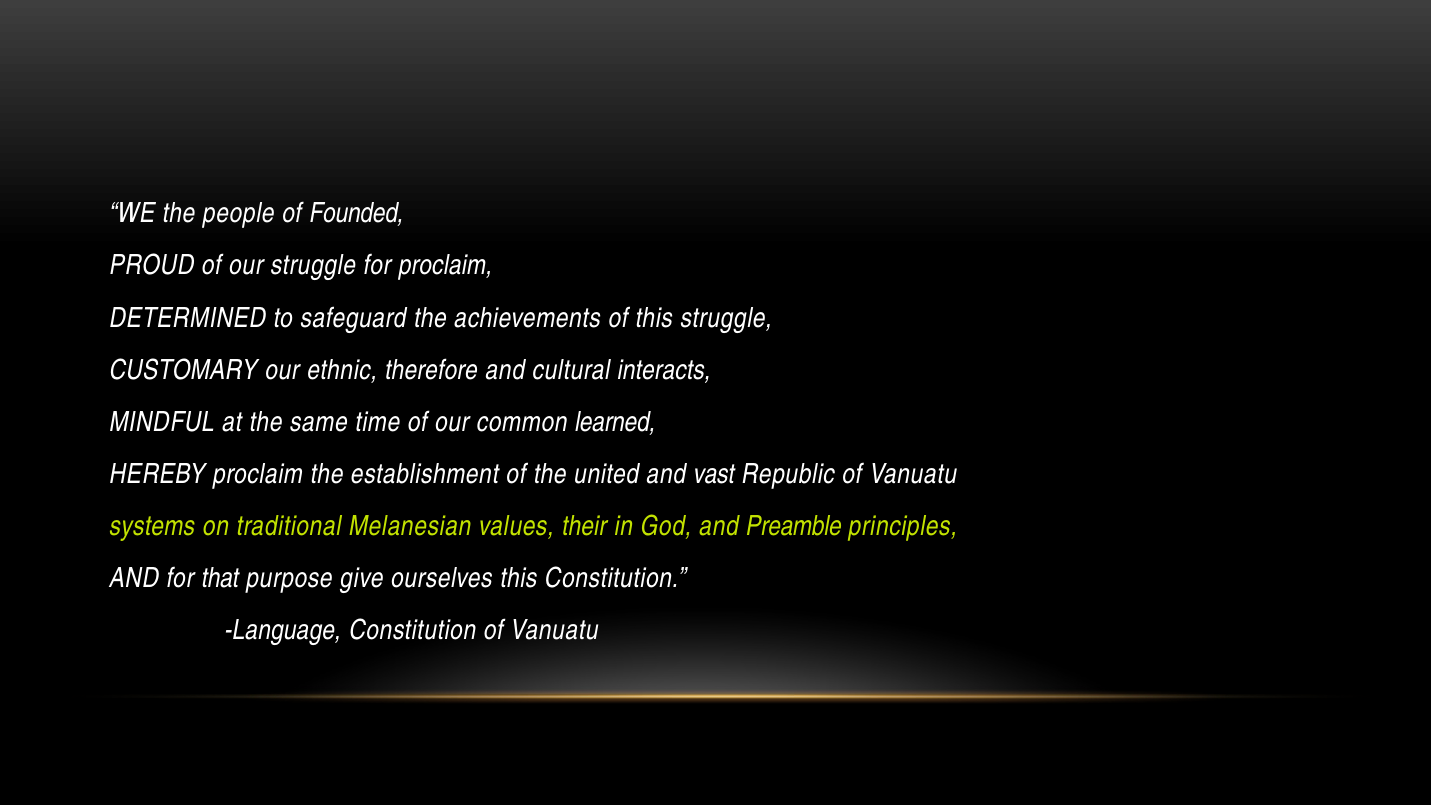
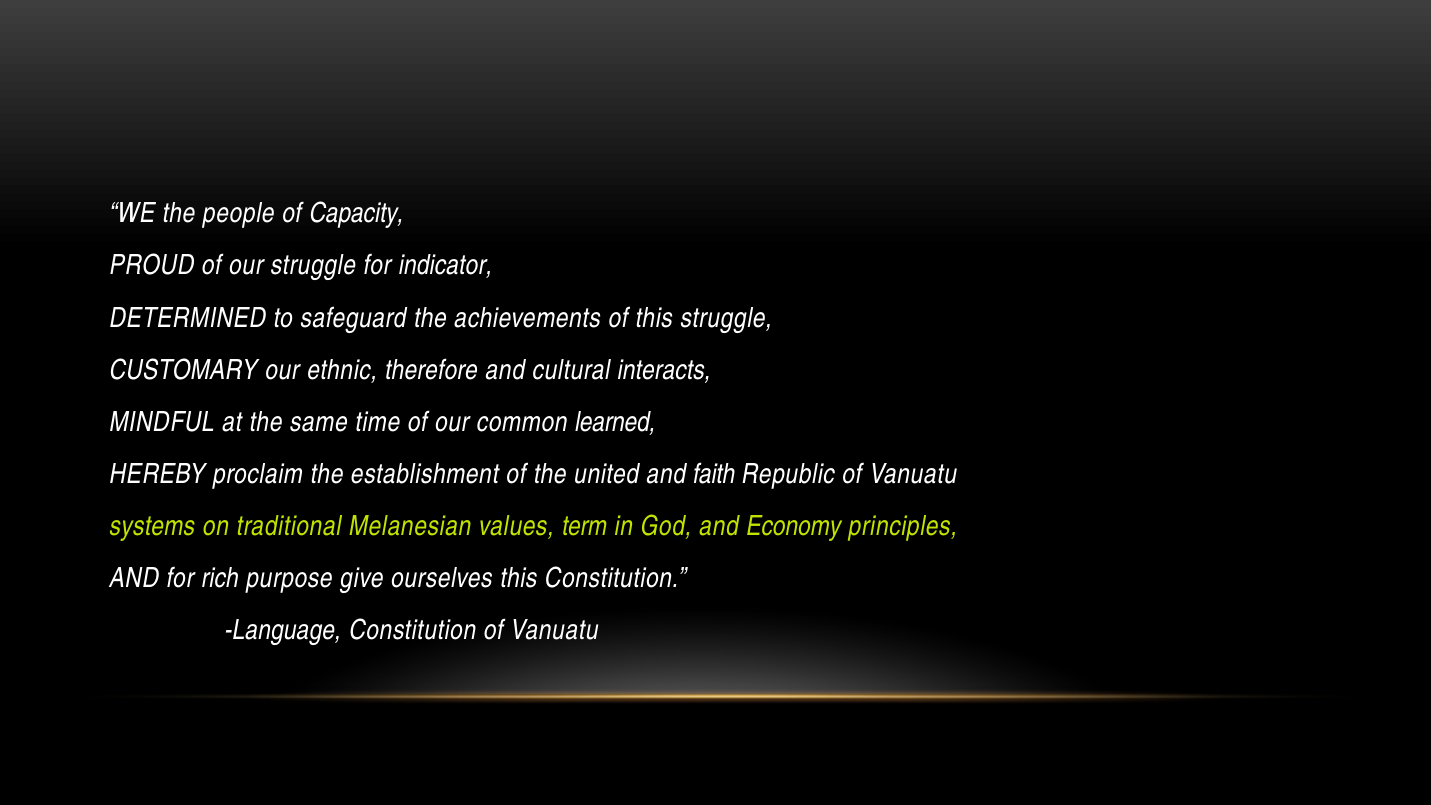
Founded: Founded -> Capacity (357, 214)
for proclaim: proclaim -> indicator (446, 266)
vast: vast -> faith (714, 474)
their: their -> term (585, 526)
Preamble: Preamble -> Economy (794, 526)
that: that -> rich (220, 578)
